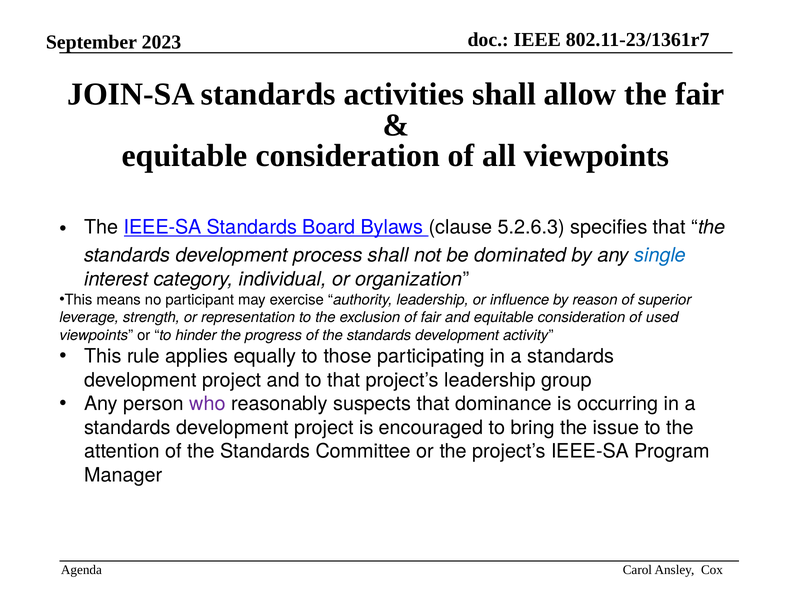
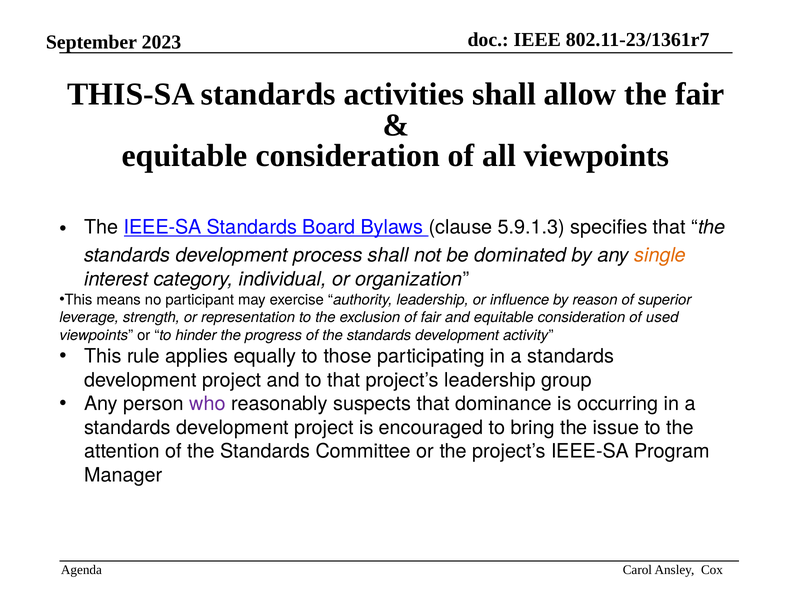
JOIN-SA: JOIN-SA -> THIS-SA (131, 94)
5.2.6.3: 5.2.6.3 -> 5.9.1.3 (531, 227)
single colour: blue -> orange (660, 255)
